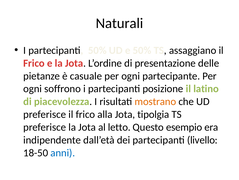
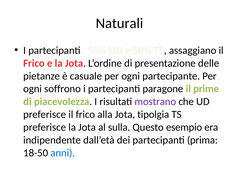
posizione: posizione -> paragone (163, 88)
latino: latino -> prime (206, 88)
mostrano colour: orange -> purple (155, 101)
letto: letto -> sulla (119, 127)
livello: livello -> prima (202, 139)
